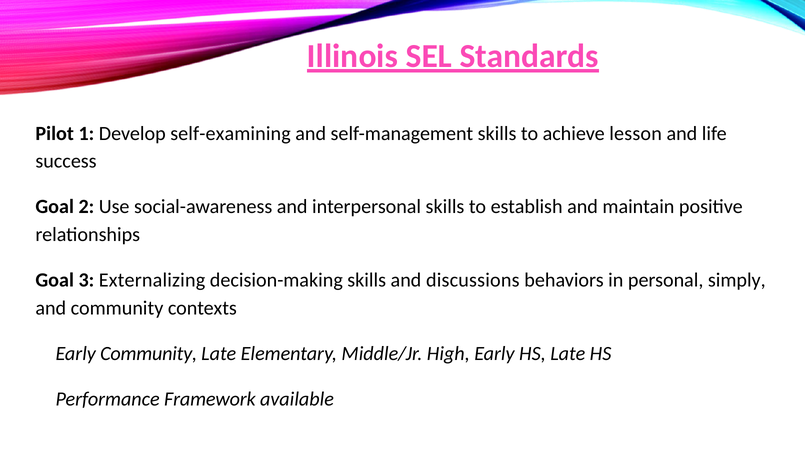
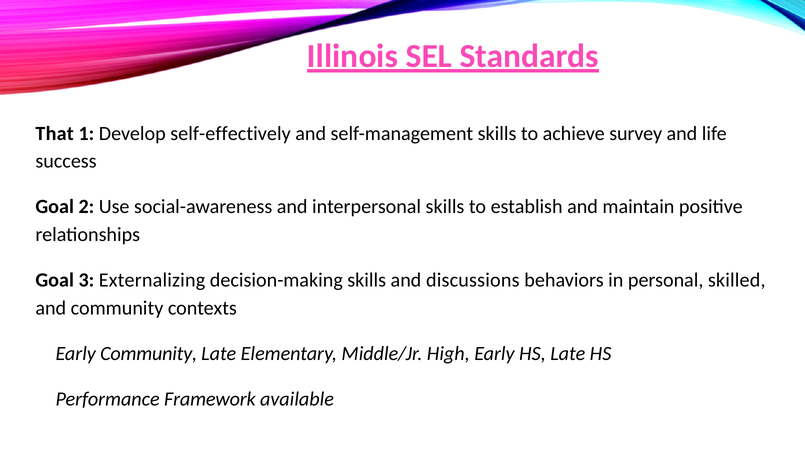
Pilot: Pilot -> That (55, 133)
self-examining: self-examining -> self-effectively (231, 133)
lesson: lesson -> survey (636, 133)
simply: simply -> skilled (737, 280)
